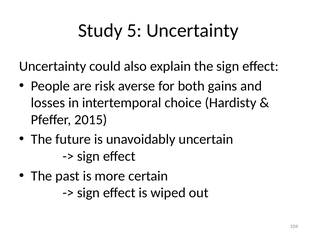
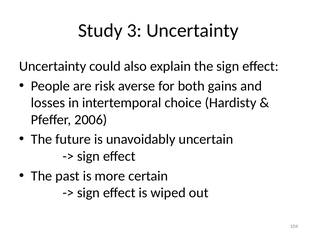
5: 5 -> 3 (134, 31)
2015: 2015 -> 2006 (91, 120)
